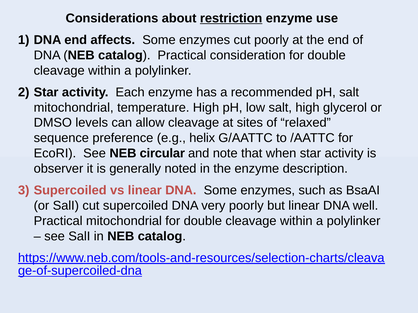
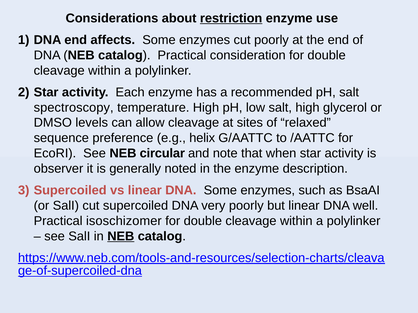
mitochondrial: mitochondrial -> spectroscopy (74, 108)
Practical mitochondrial: mitochondrial -> isoschizomer (124, 221)
NEB underline: none -> present (121, 237)
